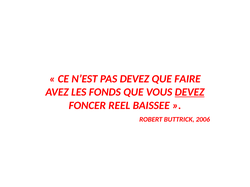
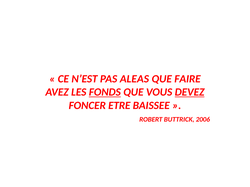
PAS DEVEZ: DEVEZ -> ALEAS (134, 79)
FONDS underline: none -> present (105, 92)
REEL: REEL -> ETRE (119, 106)
